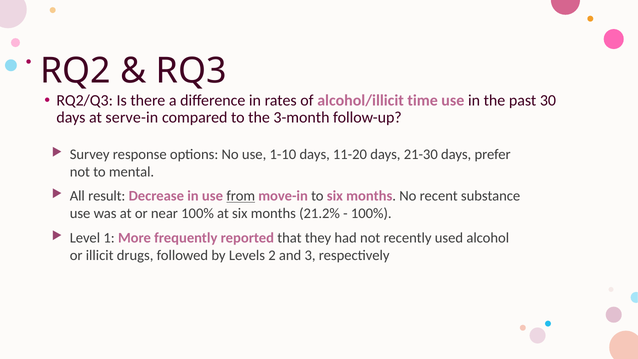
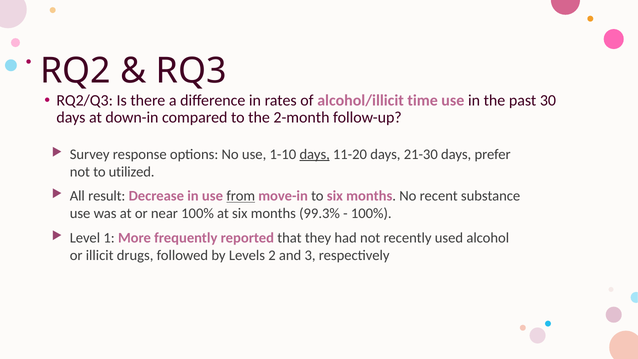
serve-in: serve-in -> down-in (132, 118)
3-month: 3-month -> 2-month (301, 118)
days underline: none -> present (315, 154)
mental: mental -> utilized (132, 172)
21.2%: 21.2% -> 99.3% (320, 213)
